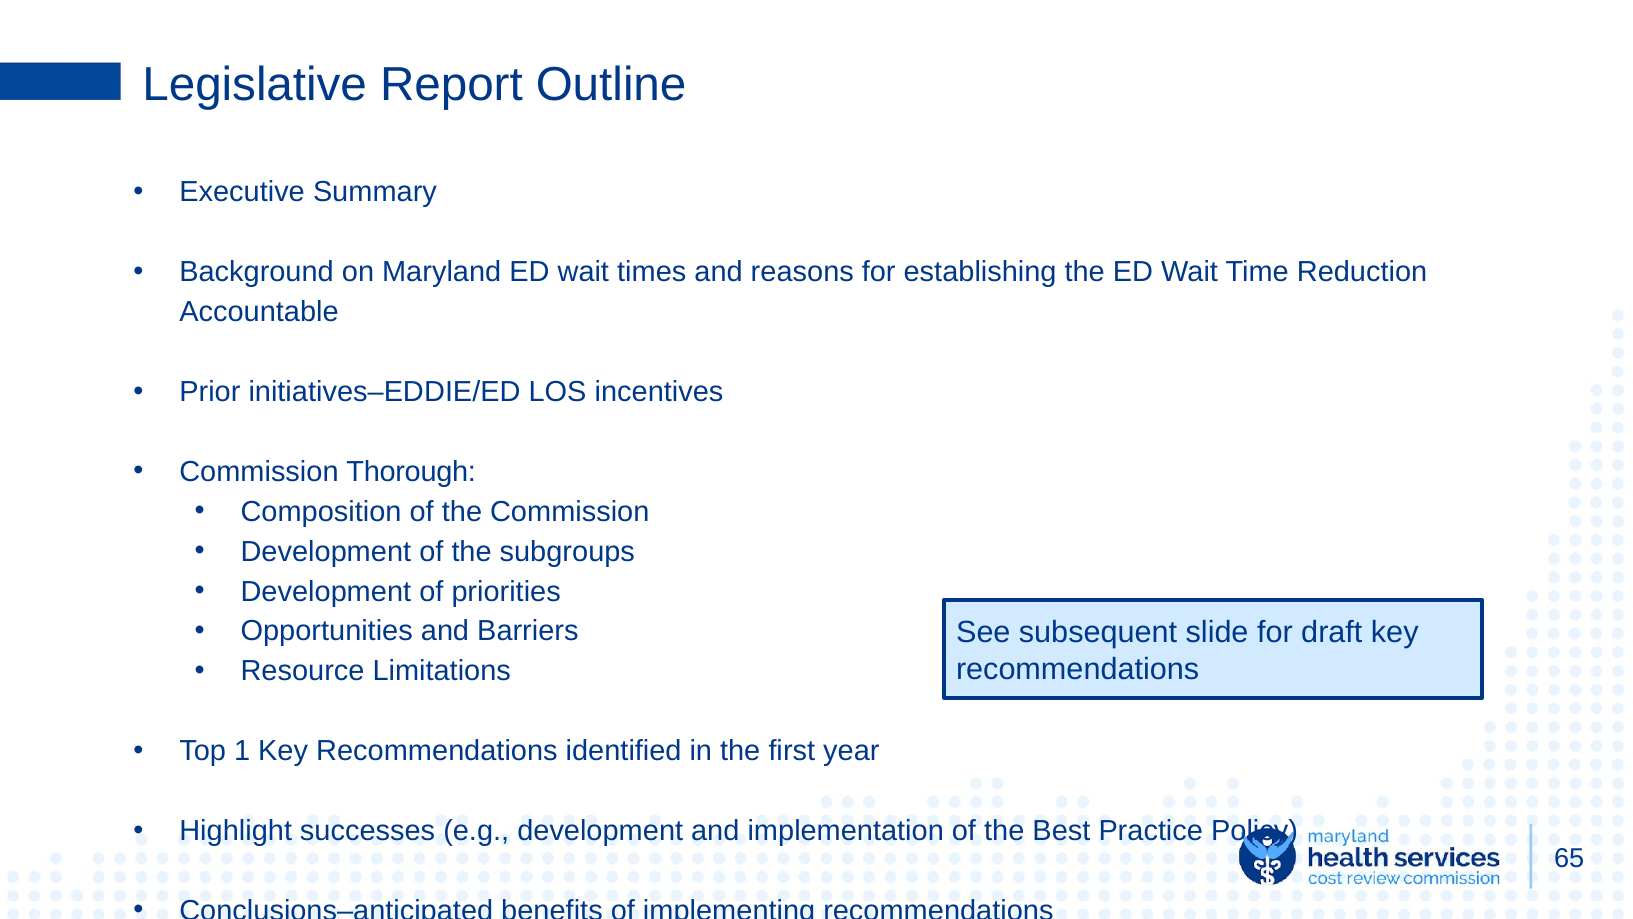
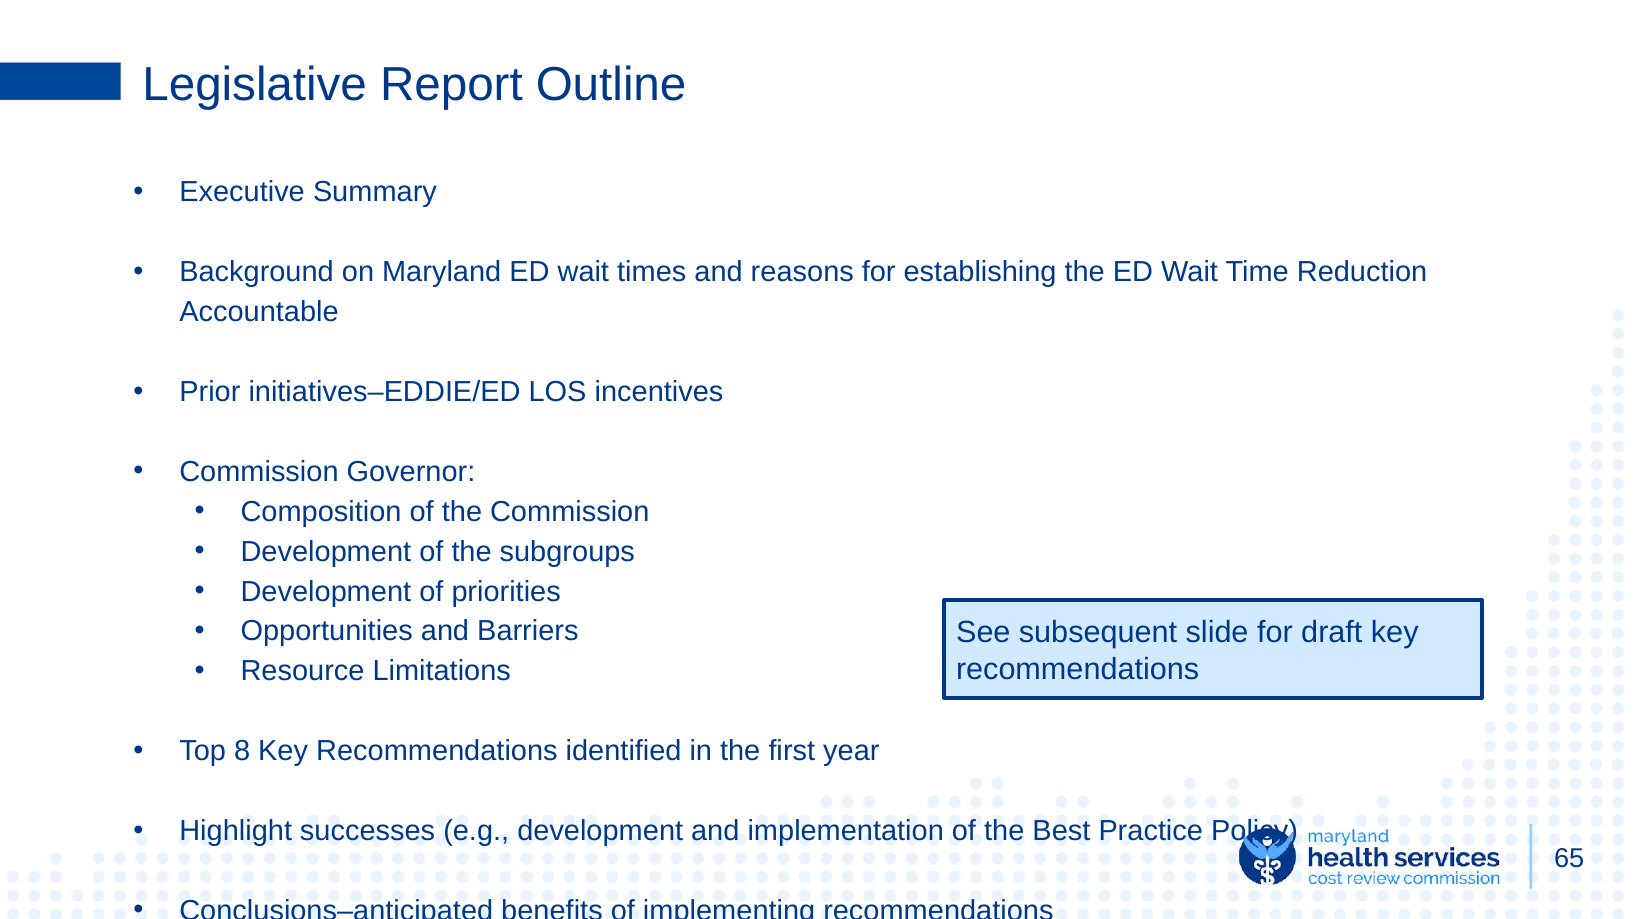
Thorough: Thorough -> Governor (411, 472)
1: 1 -> 8 (242, 751)
